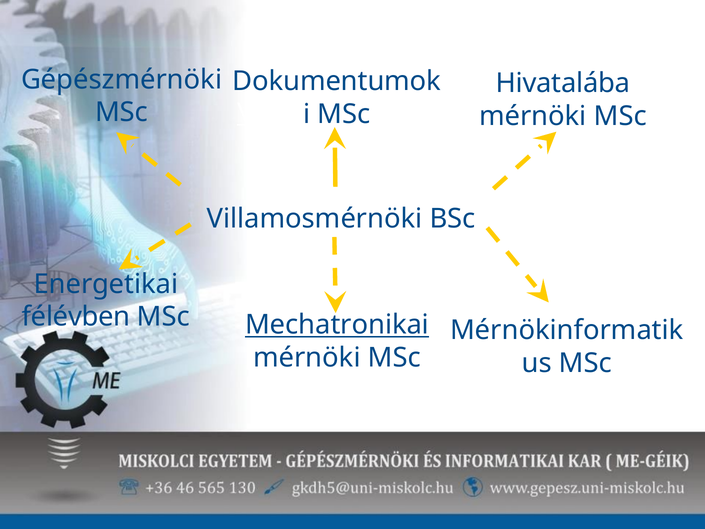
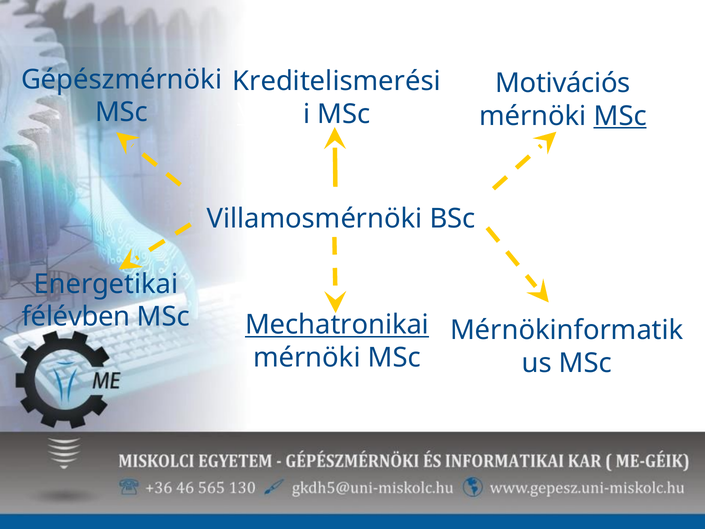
Dokumentumok: Dokumentumok -> Kreditelismerési (337, 81)
Hivatalába: Hivatalába -> Motivációs (563, 83)
MSc underline: none -> present (620, 116)
